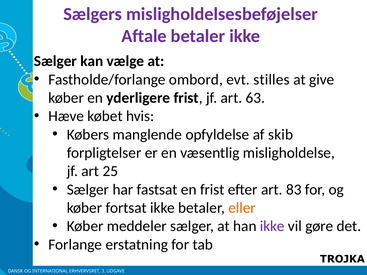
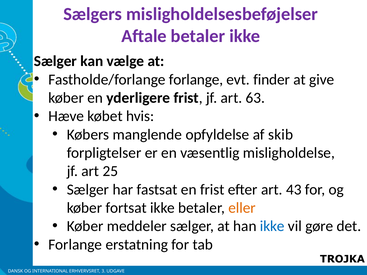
Fastholde/forlange ombord: ombord -> forlange (196, 80)
stilles: stilles -> finder (272, 80)
83: 83 -> 43 (294, 190)
ikke colour: purple -> blue (272, 226)
